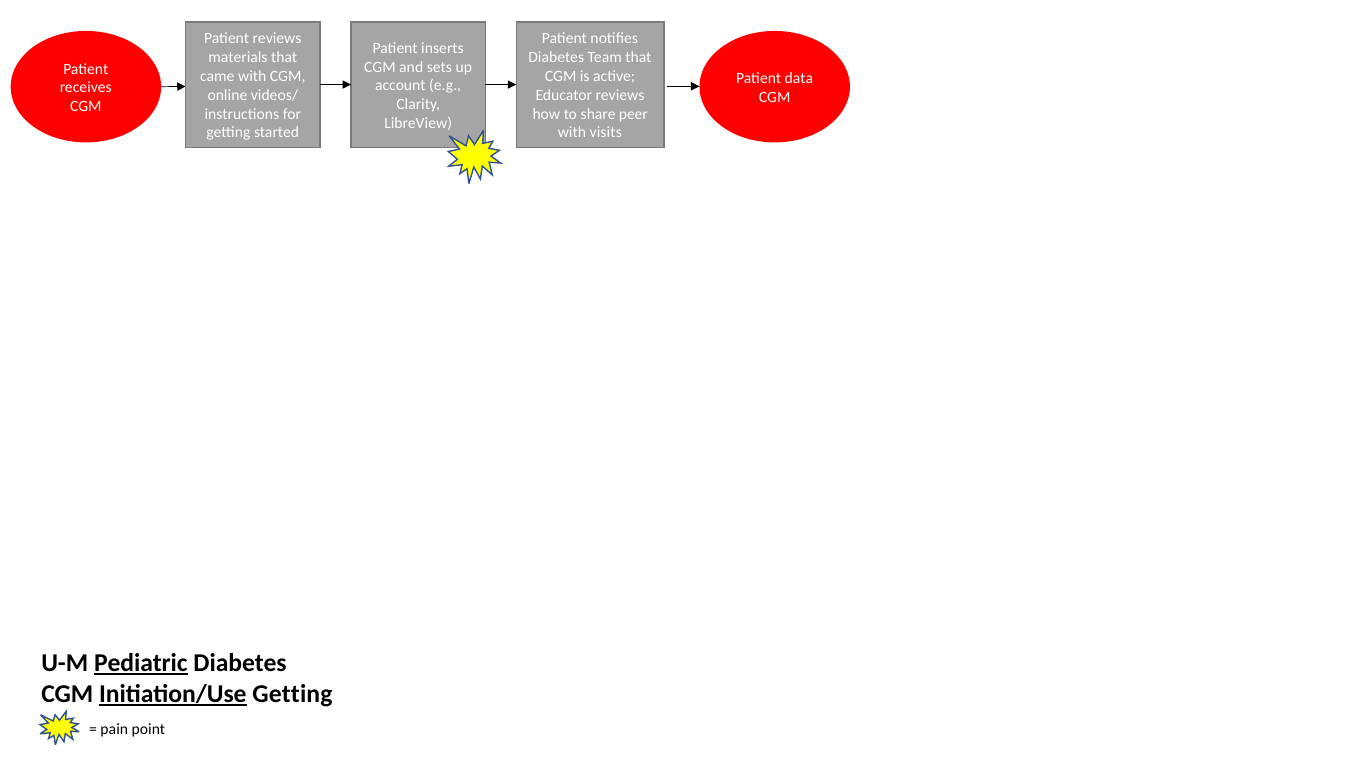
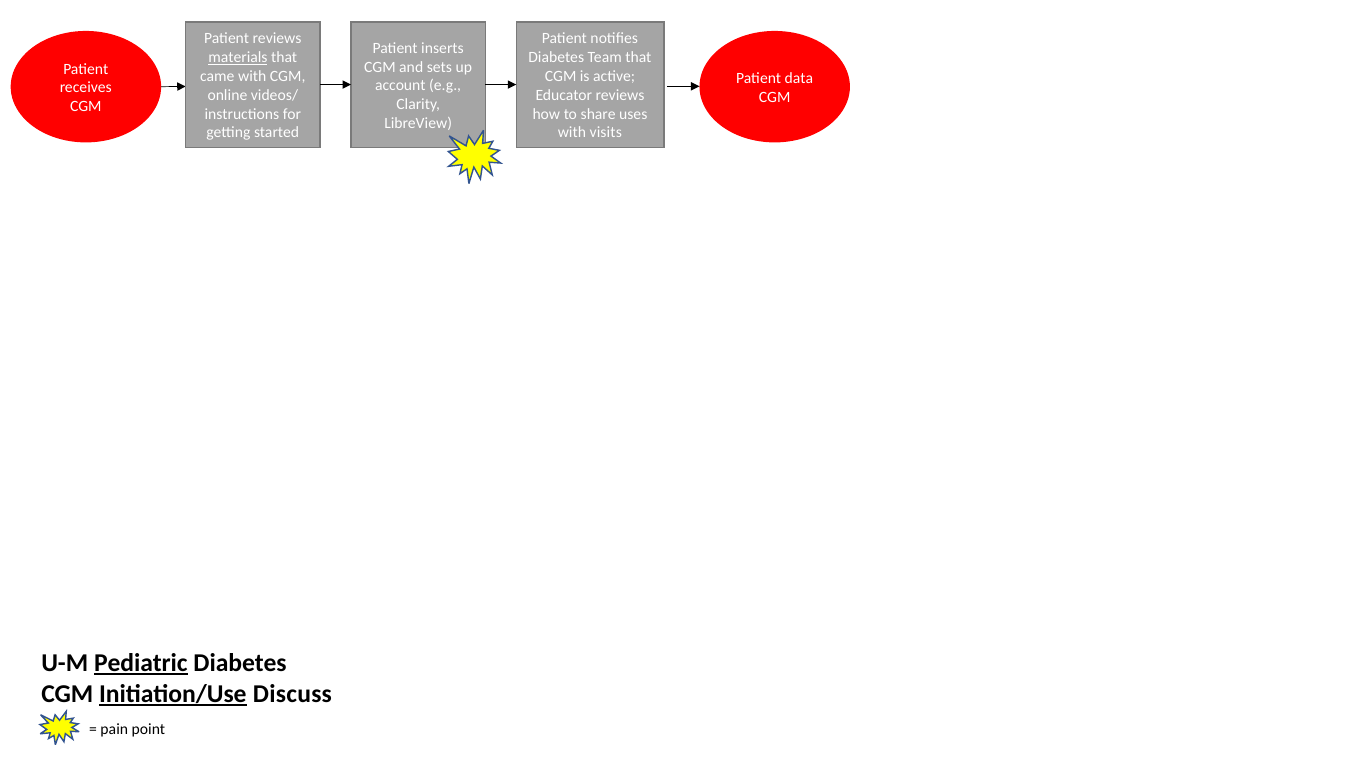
materials underline: none -> present (238, 57)
peer: peer -> uses (633, 114)
Initiation/Use Getting: Getting -> Discuss (292, 694)
